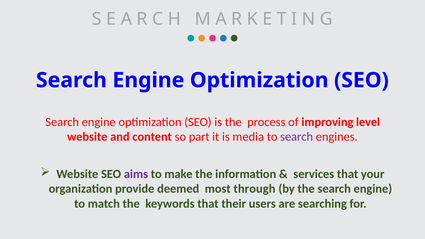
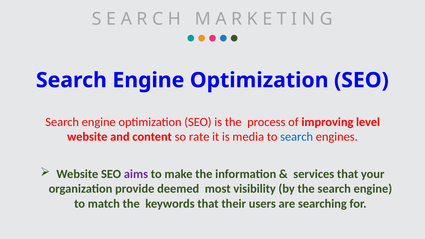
part: part -> rate (199, 137)
search colour: purple -> blue (297, 137)
through: through -> visibility (255, 189)
